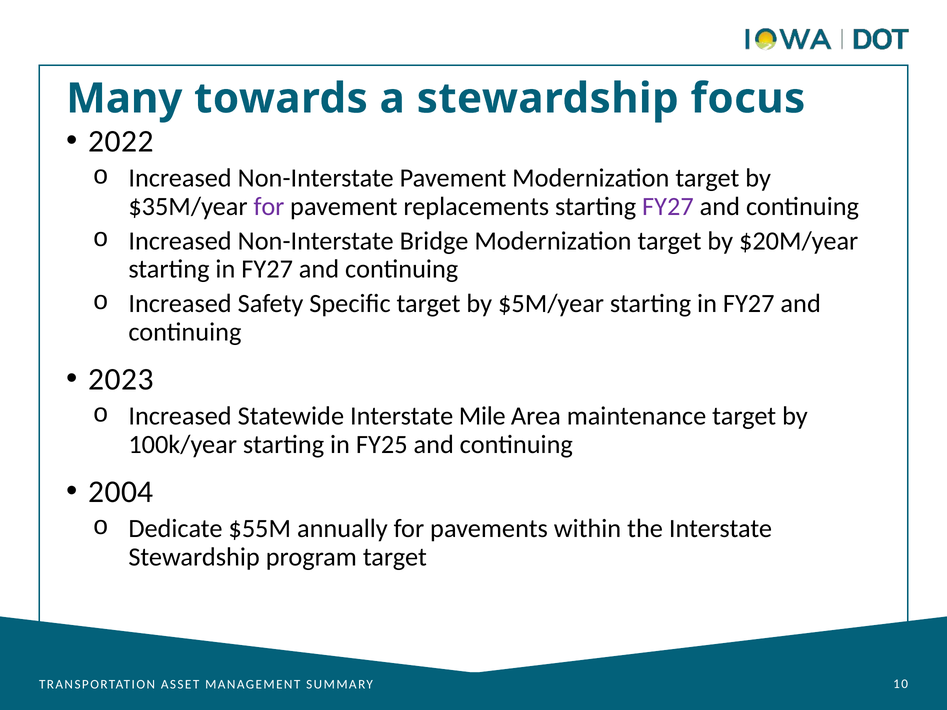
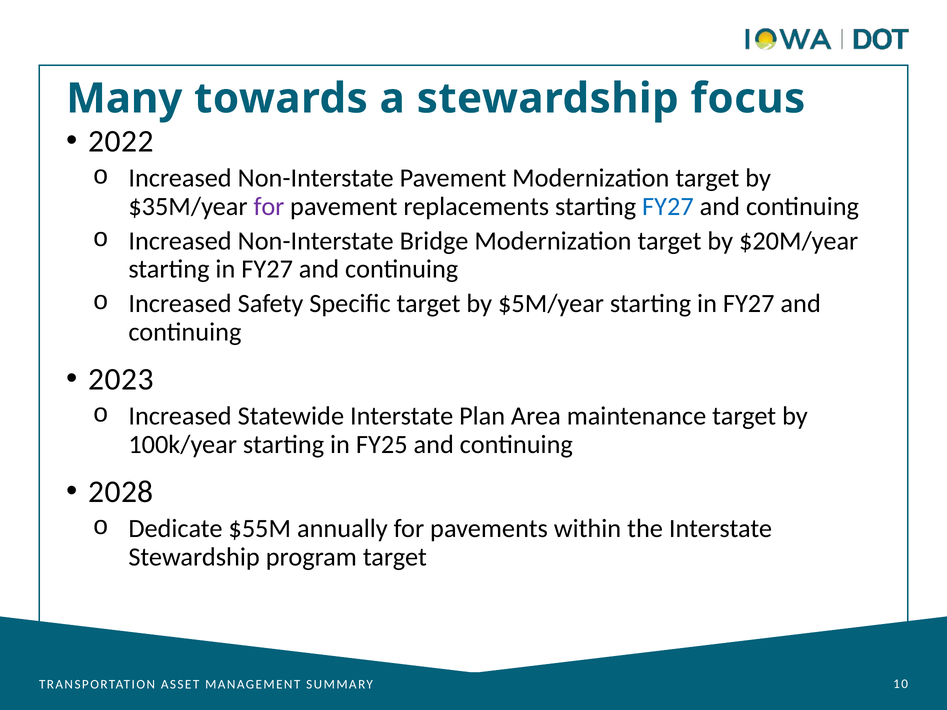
FY27 colour: purple -> blue (668, 207)
Mile: Mile -> Plan (482, 416)
2004: 2004 -> 2028 (121, 492)
